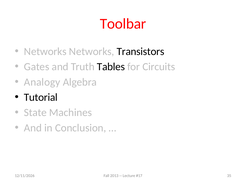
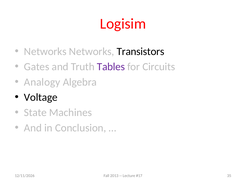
Toolbar: Toolbar -> Logisim (123, 24)
Tables colour: black -> purple (111, 67)
Tutorial: Tutorial -> Voltage (41, 98)
